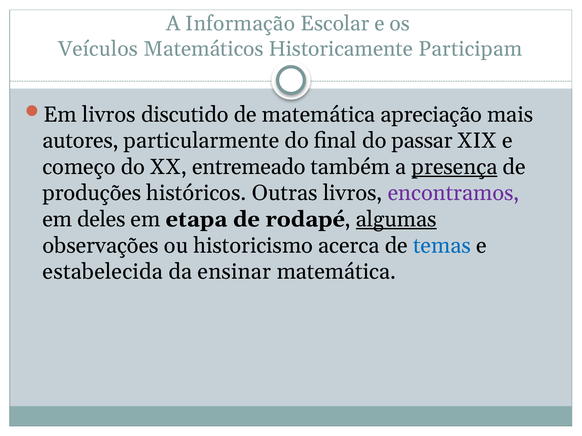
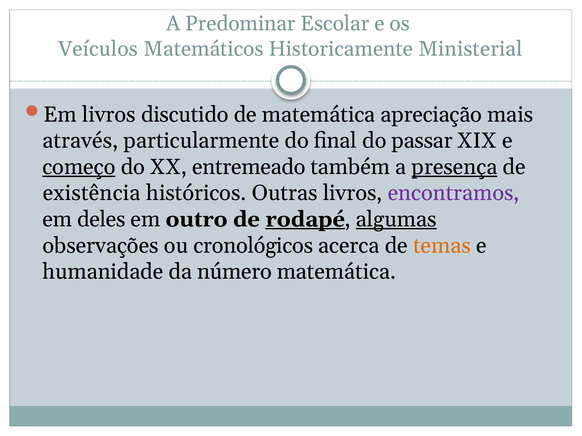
Informação: Informação -> Predominar (240, 24)
Participam: Participam -> Ministerial (470, 49)
autores: autores -> através (80, 141)
começo underline: none -> present (79, 167)
produções: produções -> existência (92, 193)
etapa: etapa -> outro (197, 220)
rodapé underline: none -> present (305, 220)
historicismo: historicismo -> cronológicos (253, 246)
temas colour: blue -> orange (442, 246)
estabelecida: estabelecida -> humanidade (103, 272)
ensinar: ensinar -> número (235, 272)
